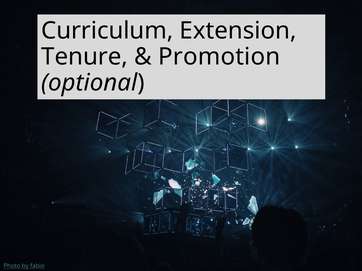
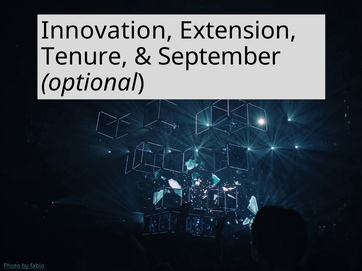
Curriculum: Curriculum -> Innovation (107, 31)
Promotion: Promotion -> September (219, 57)
